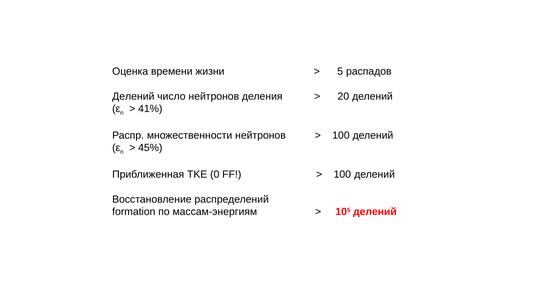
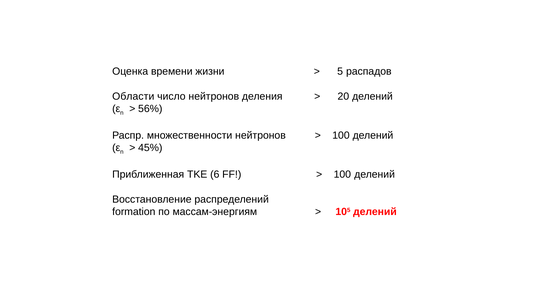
Делений: Делений -> Области (133, 96)
41%: 41% -> 56% (150, 109)
0: 0 -> 6 (215, 174)
